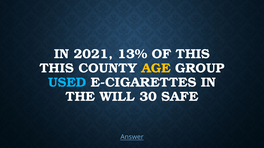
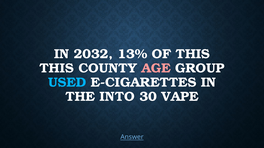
2021: 2021 -> 2032 (93, 54)
AGE colour: yellow -> pink (156, 68)
WILL: WILL -> INTO (117, 97)
SAFE: SAFE -> VAPE (180, 97)
